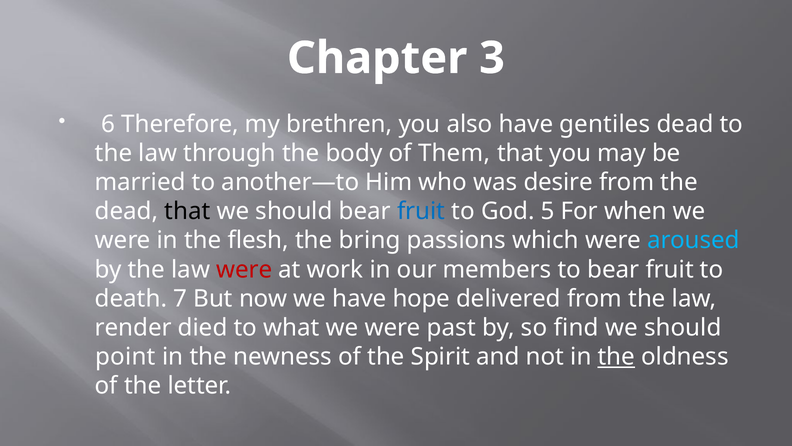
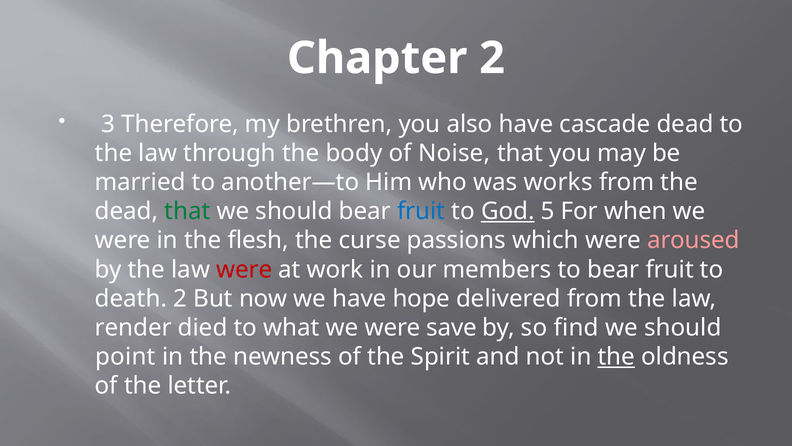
Chapter 3: 3 -> 2 (492, 58)
6: 6 -> 3 (108, 124)
gentiles: gentiles -> cascade (605, 124)
Them: Them -> Noise (454, 153)
desire: desire -> works (558, 182)
that colour: black -> green (187, 211)
God underline: none -> present (508, 211)
bring: bring -> curse (370, 240)
aroused colour: light blue -> pink (693, 240)
death 7: 7 -> 2 (180, 298)
past: past -> save (452, 327)
